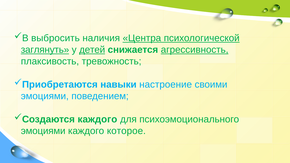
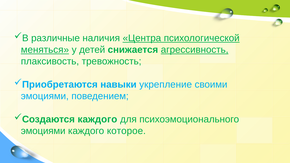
выбросить: выбросить -> различные (56, 38)
заглянуть: заглянуть -> меняться (45, 50)
детей underline: present -> none (92, 50)
настроение: настроение -> укрепление (166, 85)
